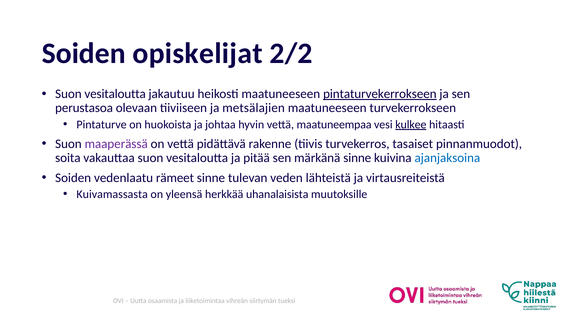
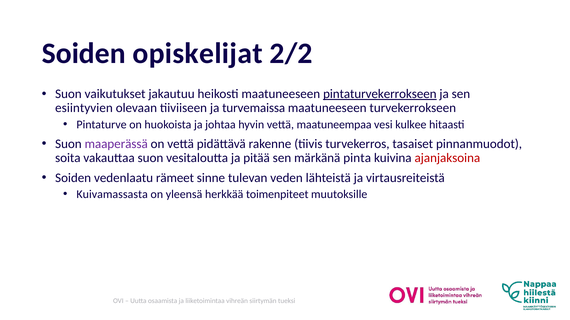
vesitaloutta: vesitaloutta -> vaikutukset (115, 94)
perustasoa: perustasoa -> esiintyvien (84, 108)
metsälajien: metsälajien -> turvemaissa (254, 108)
kulkee underline: present -> none (411, 125)
märkänä sinne: sinne -> pinta (357, 158)
ajanjaksoina colour: blue -> red (447, 158)
uhanalaisista: uhanalaisista -> toimenpiteet (277, 195)
